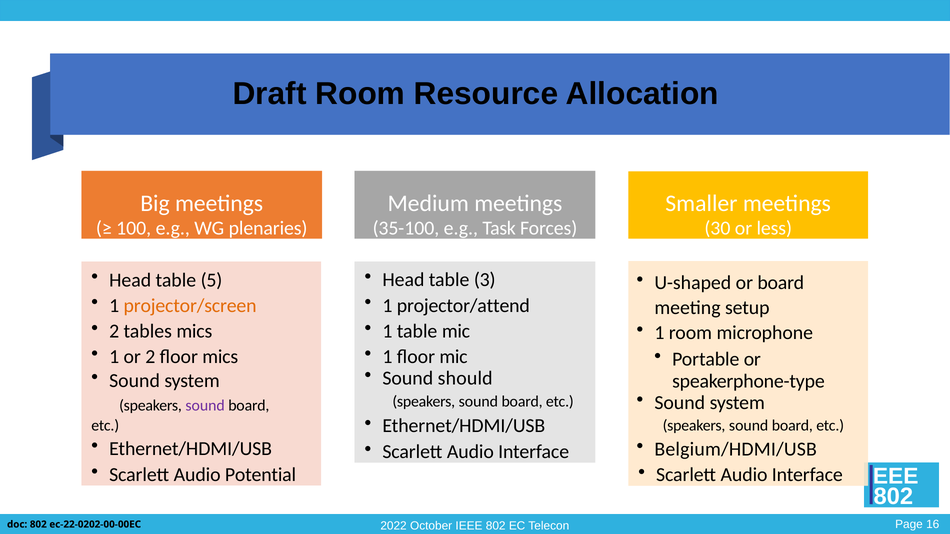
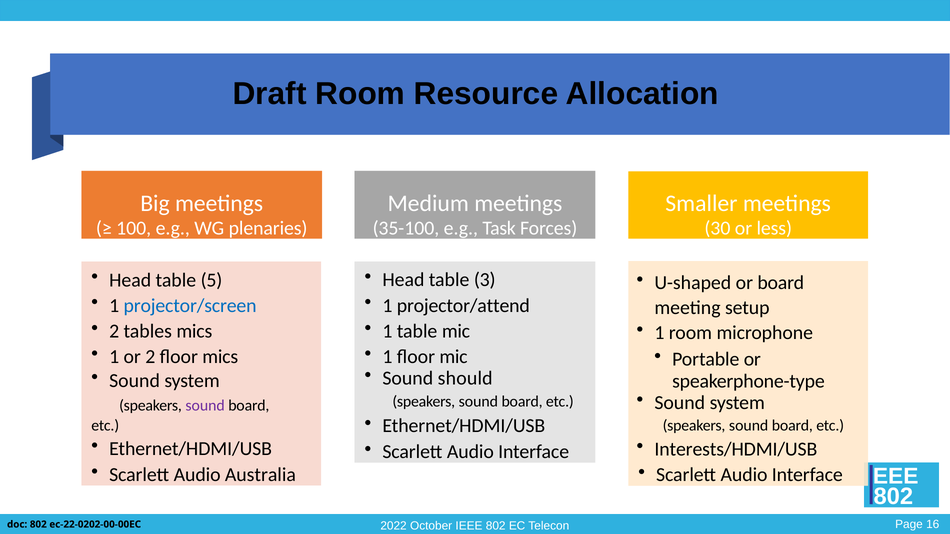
projector/screen colour: orange -> blue (190, 306)
Belgium/HDMI/USB: Belgium/HDMI/USB -> Interests/HDMI/USB (736, 449)
Potential: Potential -> Australia (260, 475)
